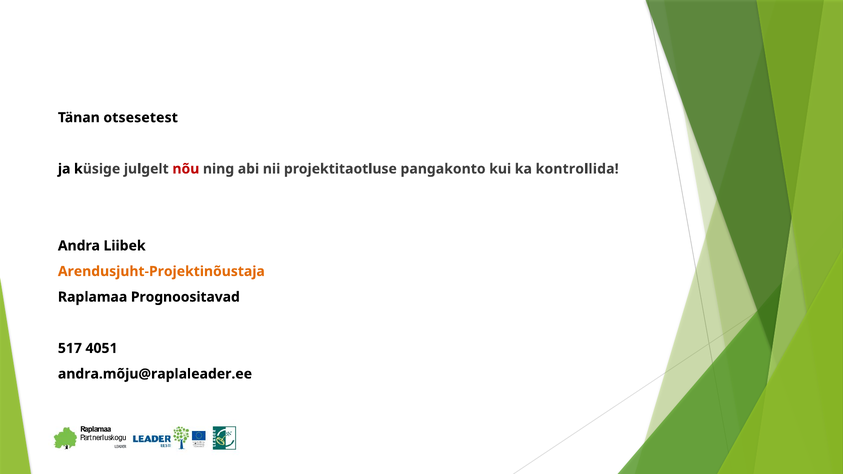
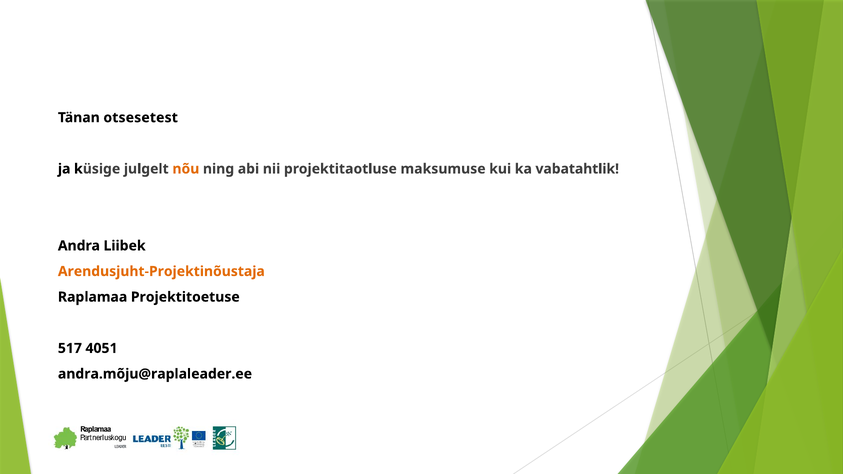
nõu colour: red -> orange (186, 169)
pangakonto: pangakonto -> maksumuse (443, 169)
kontrollida: kontrollida -> vabatahtlik (577, 169)
Prognoositavad: Prognoositavad -> Projektitoetuse (185, 297)
